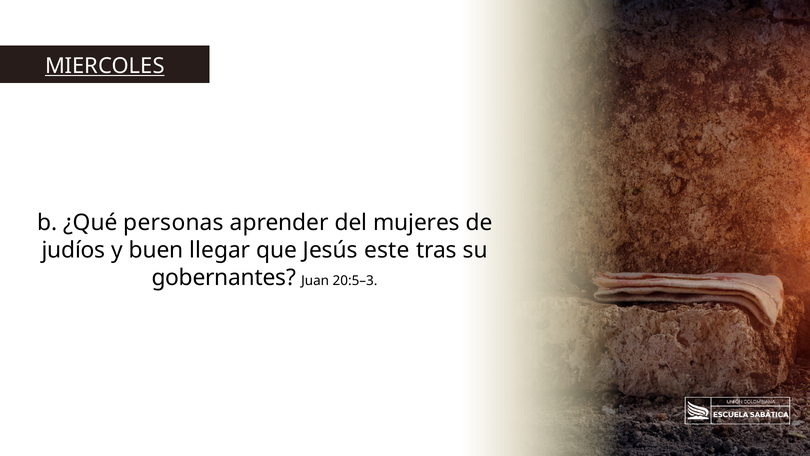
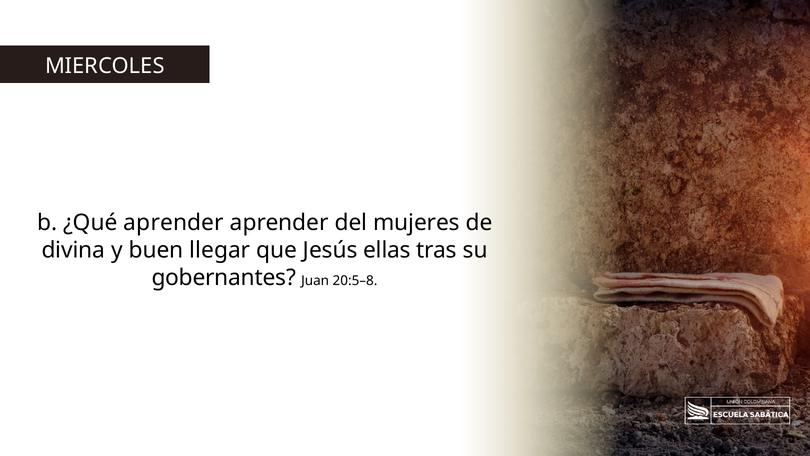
MIERCOLES underline: present -> none (105, 66)
¿Qué personas: personas -> aprender (174, 223)
judíos: judíos -> divina (73, 250)
este: este -> ellas (387, 250)
20:5–3: 20:5–3 -> 20:5–8 (355, 280)
